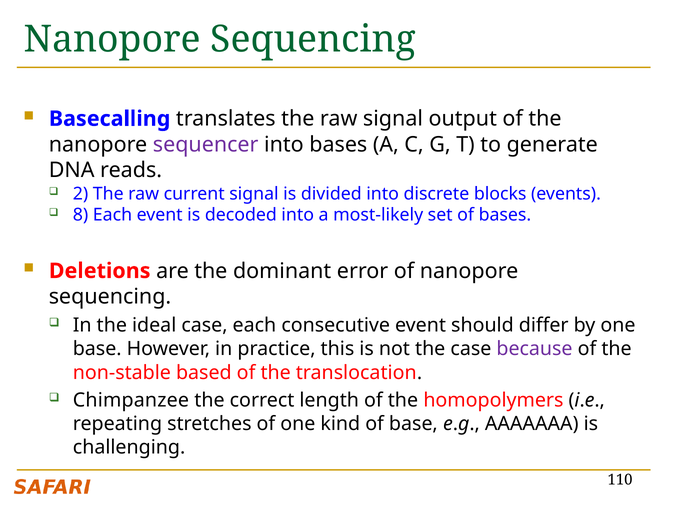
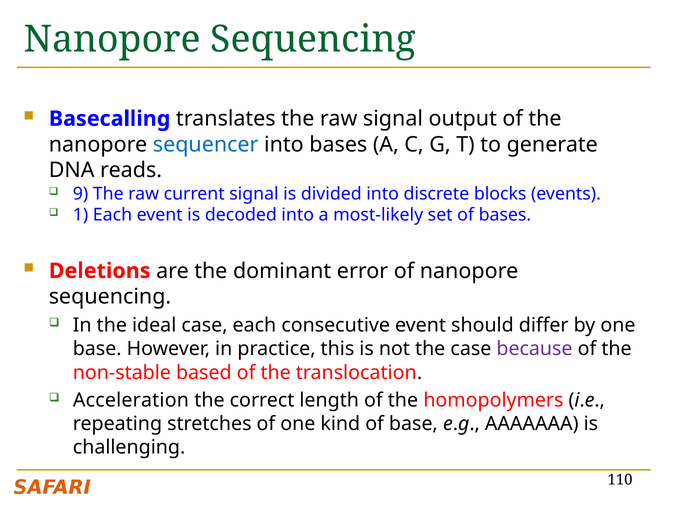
sequencer colour: purple -> blue (206, 144)
2: 2 -> 9 (81, 194)
8: 8 -> 1 (81, 215)
Chimpanzee: Chimpanzee -> Acceleration (131, 400)
